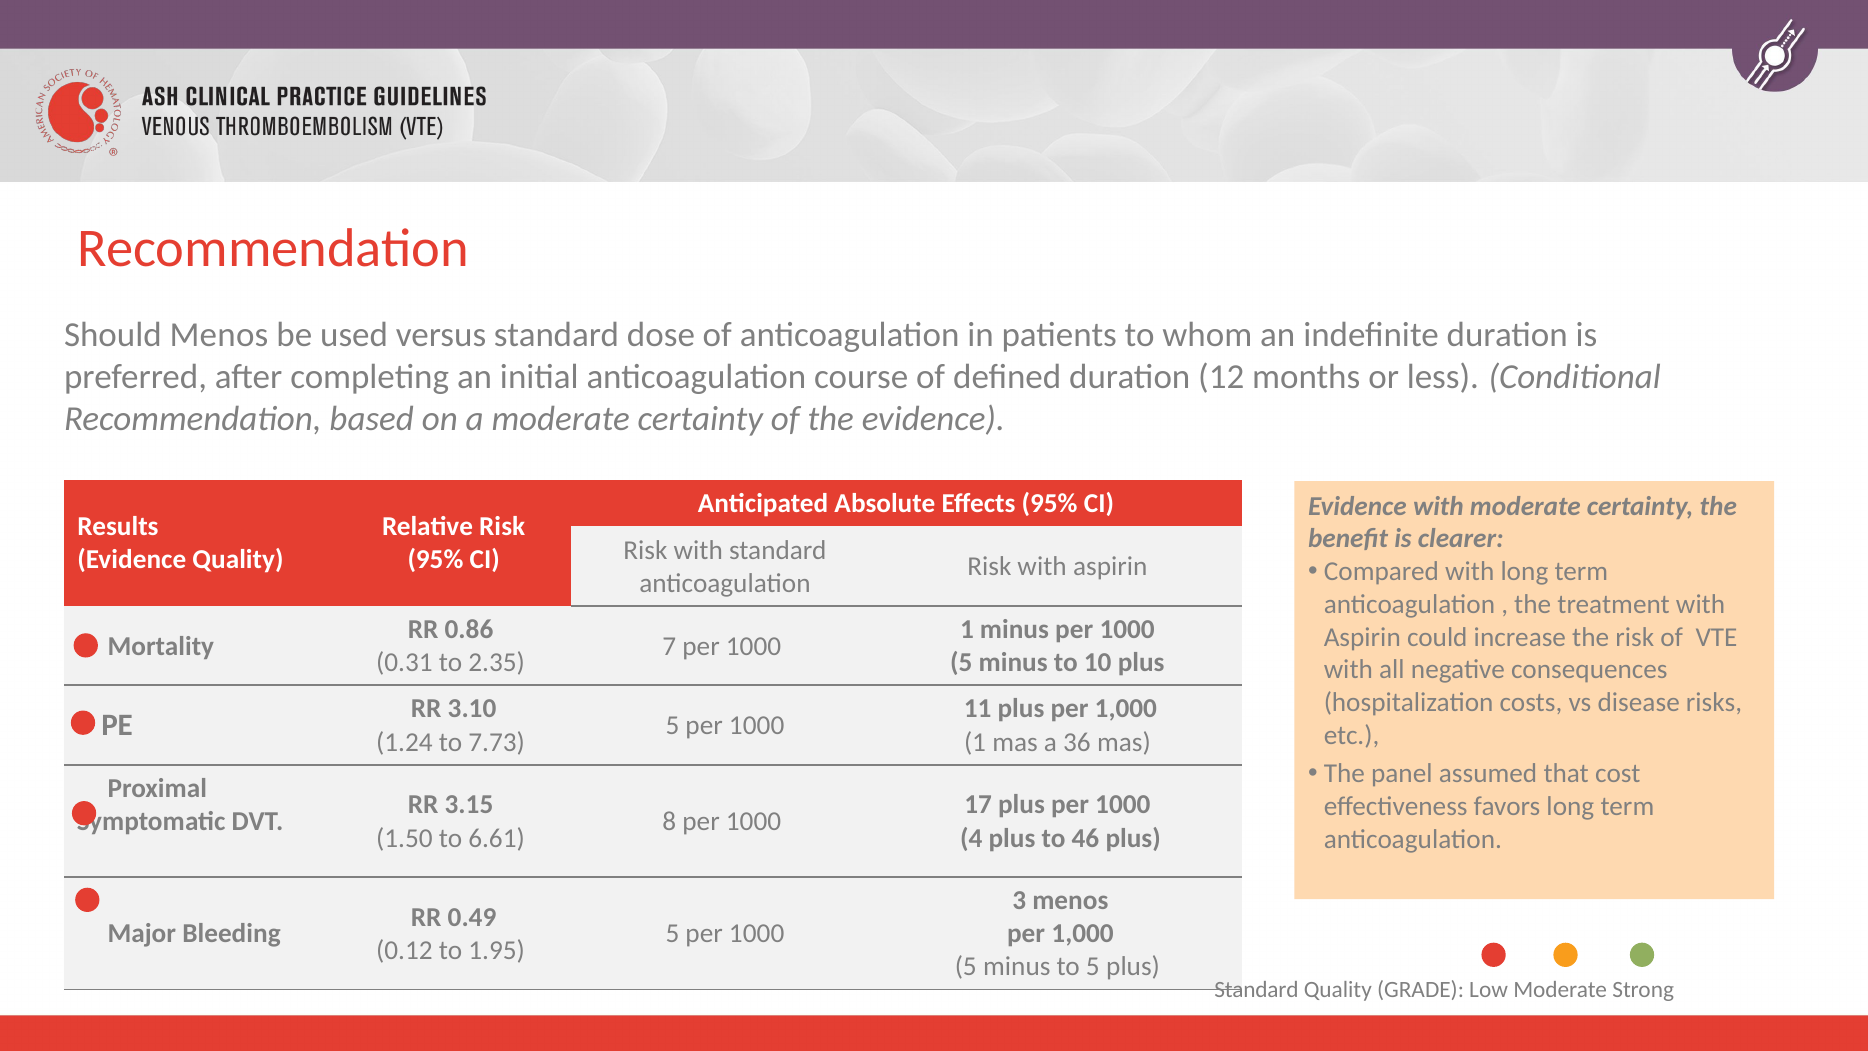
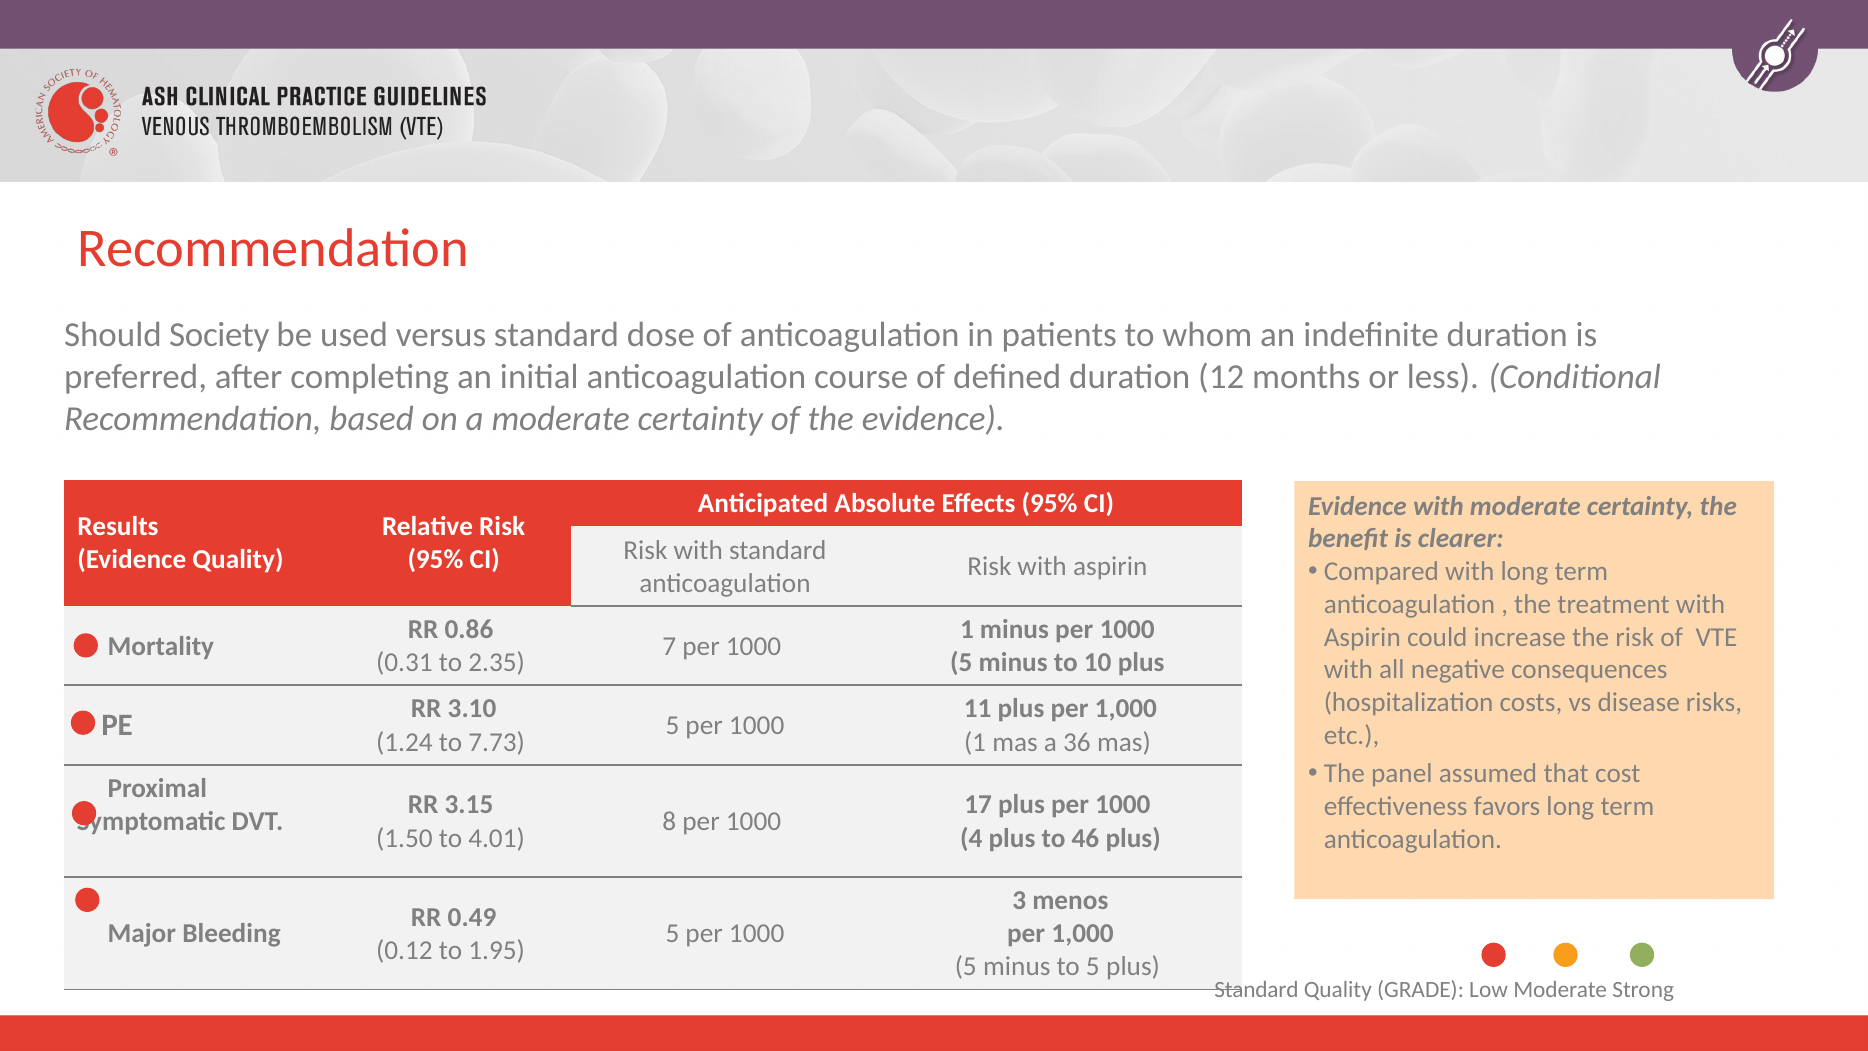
Should Menos: Menos -> Society (219, 335)
6.61: 6.61 -> 4.01 (497, 838)
